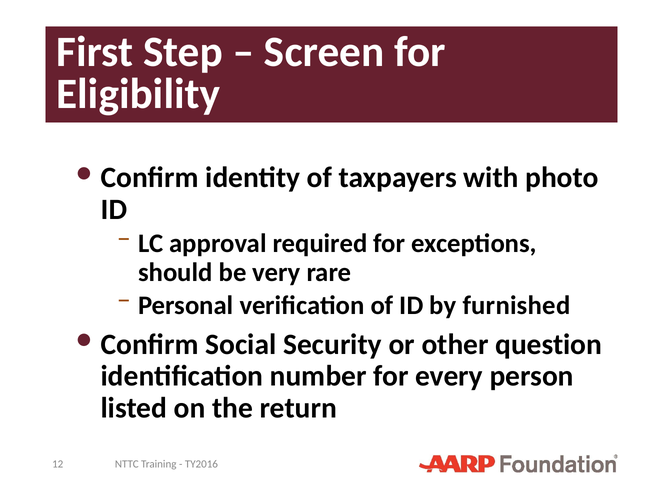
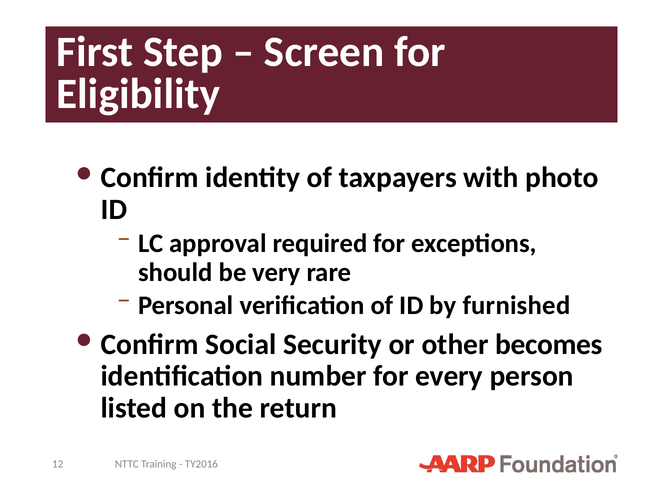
question: question -> becomes (549, 345)
